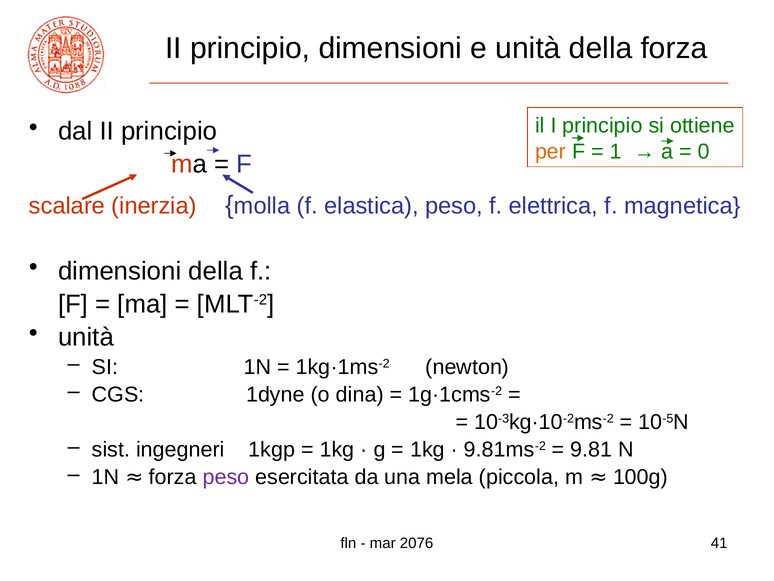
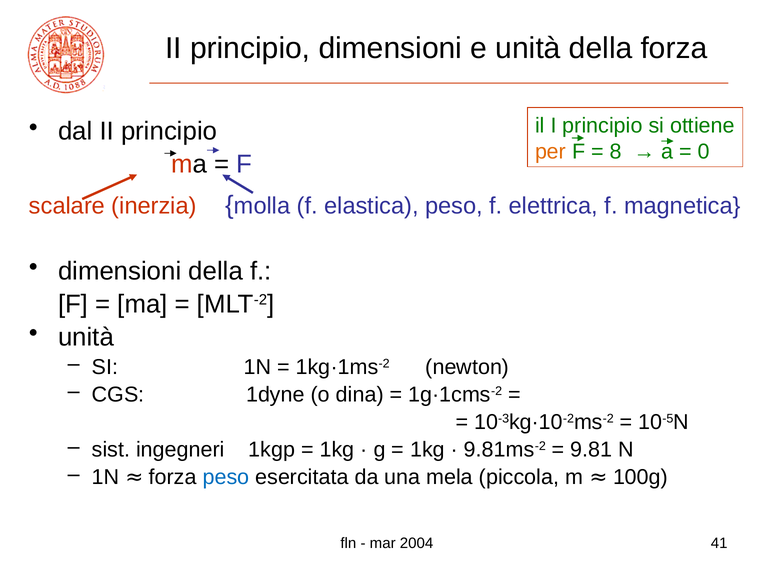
1: 1 -> 8 (616, 151)
peso colour: purple -> blue (226, 477)
2076: 2076 -> 2004 (417, 543)
